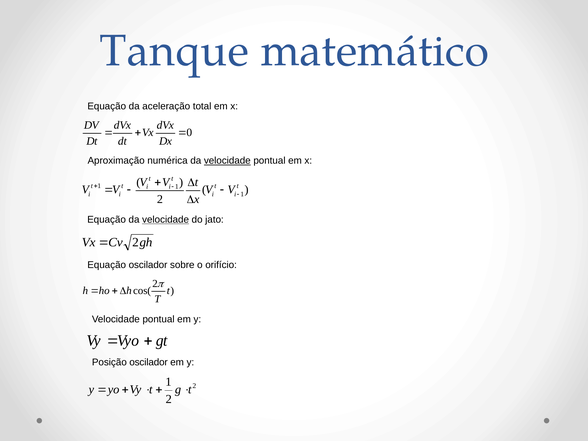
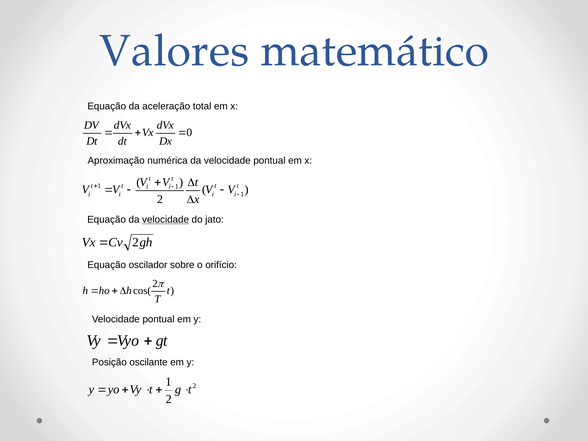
Tanque: Tanque -> Valores (174, 51)
velocidade underline: present -> none (227, 161)
Posição oscilador: oscilador -> oscilante (149, 362)
